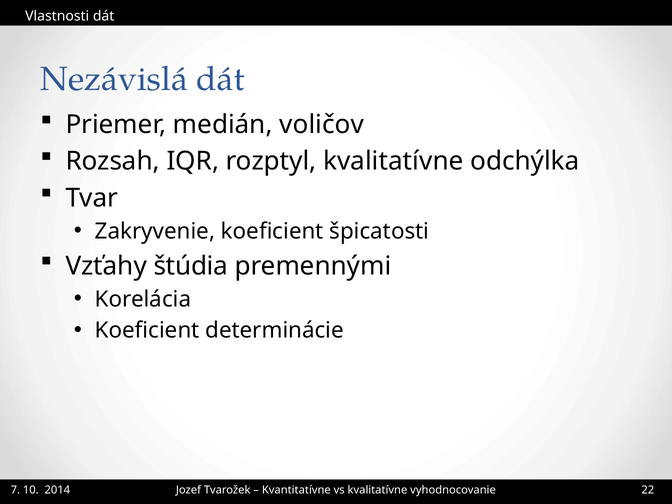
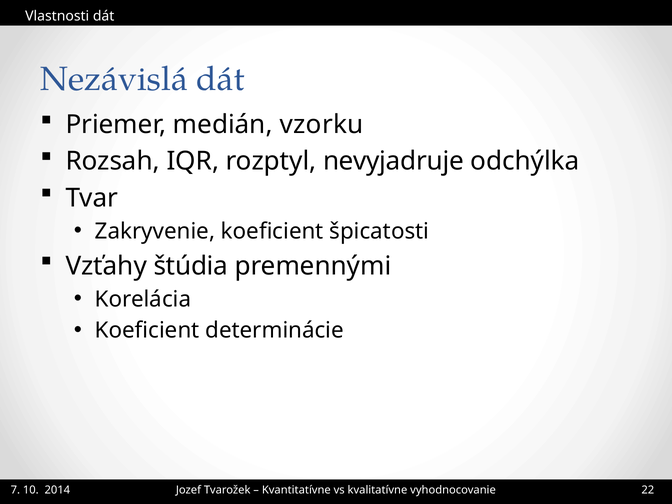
voličov: voličov -> vzorku (322, 125)
rozptyl kvalitatívne: kvalitatívne -> nevyjadruje (393, 161)
